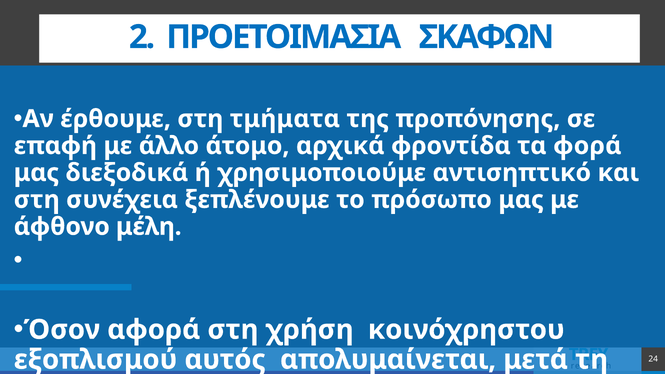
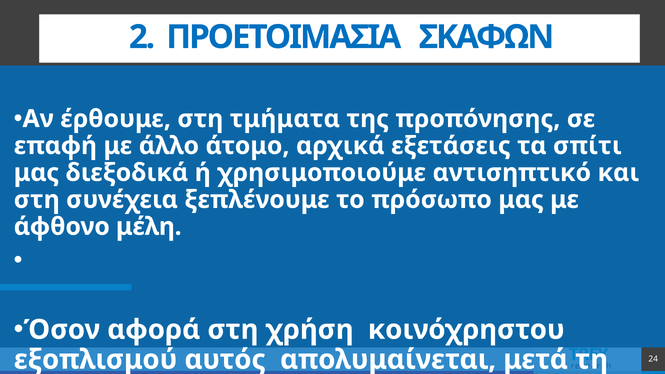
φροντίδα: φροντίδα -> εξετάσεις (451, 146)
φορά: φορά -> σπίτι (587, 146)
